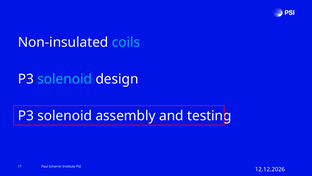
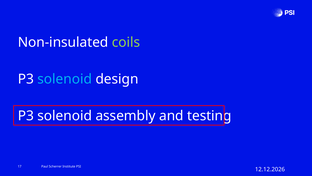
coils colour: light blue -> light green (126, 42)
